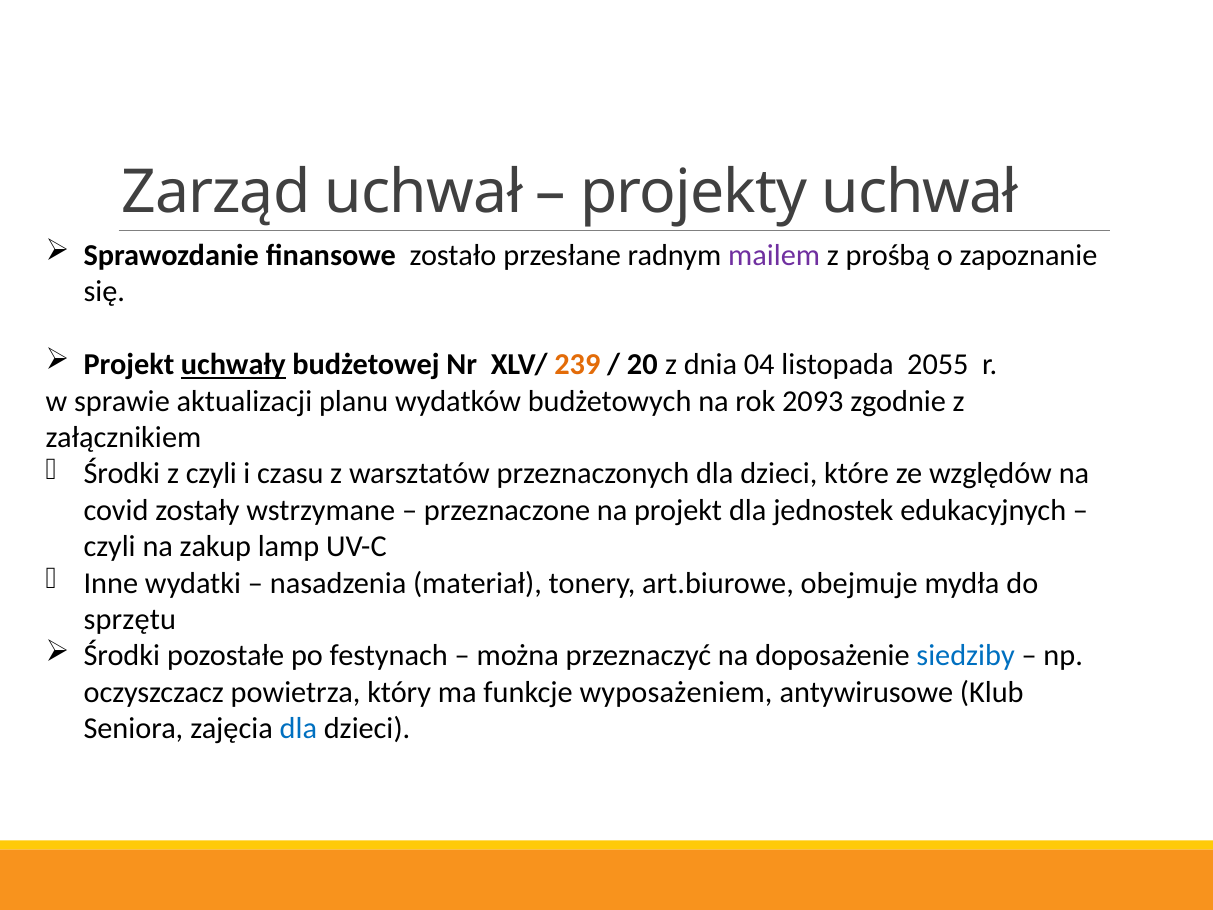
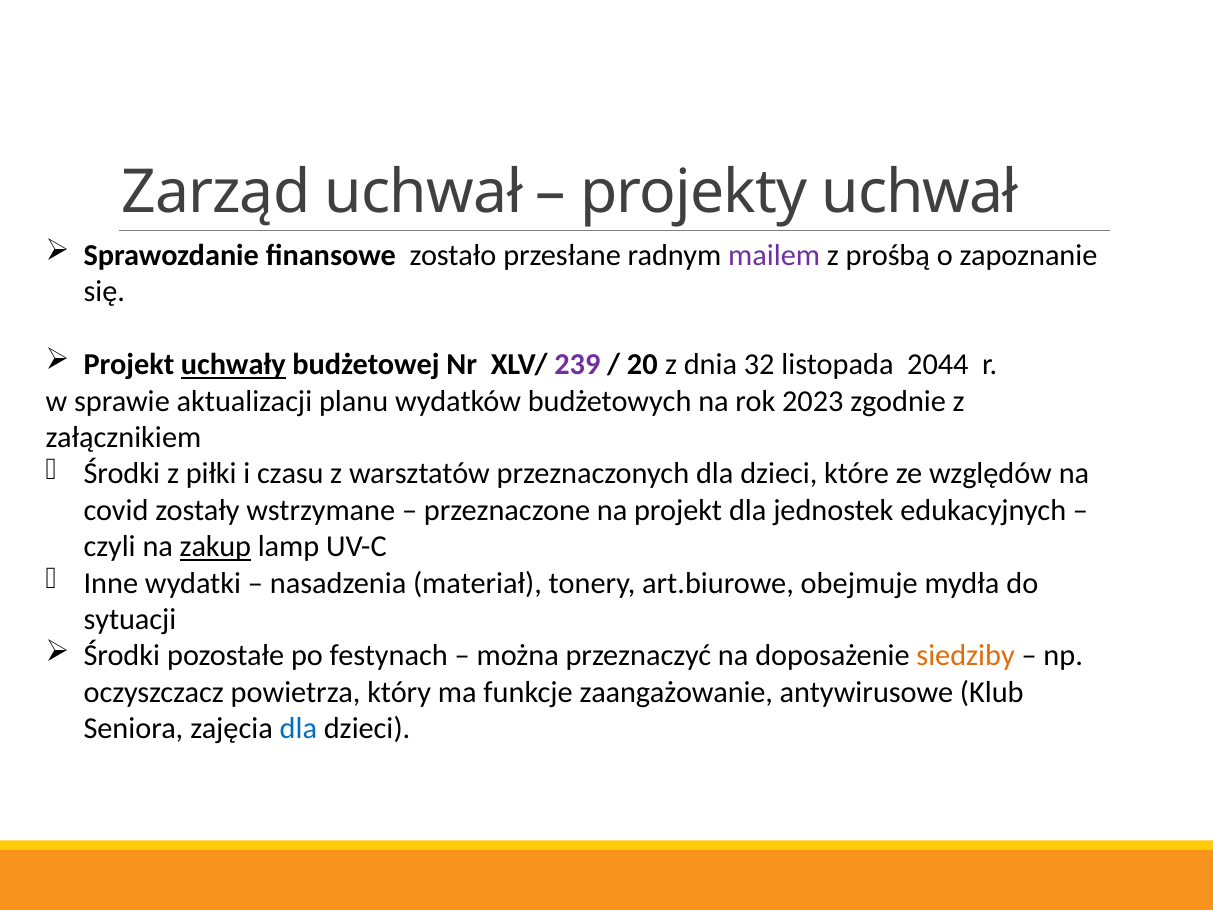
239 colour: orange -> purple (577, 365)
04: 04 -> 32 (759, 365)
2055: 2055 -> 2044 (938, 365)
2093: 2093 -> 2023 (813, 401)
z czyli: czyli -> piłki (211, 474)
zakup underline: none -> present (215, 547)
sprzętu: sprzętu -> sytuacji (130, 619)
siedziby colour: blue -> orange (966, 656)
wyposażeniem: wyposażeniem -> zaangażowanie (676, 692)
